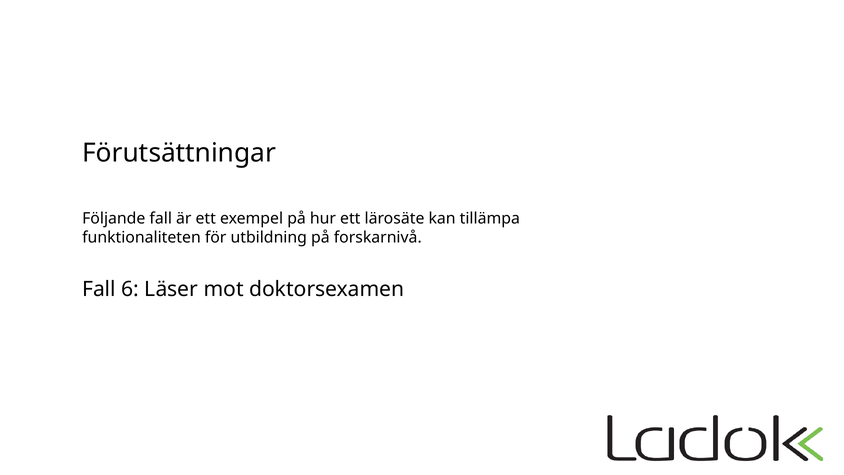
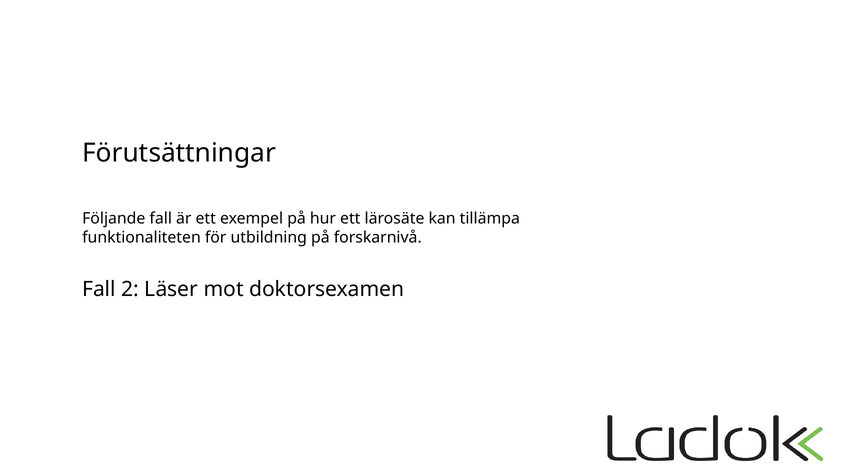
6: 6 -> 2 (130, 289)
